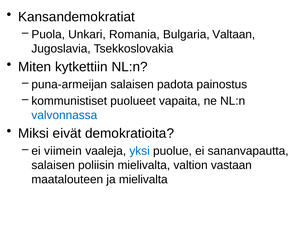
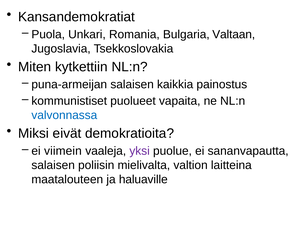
padota: padota -> kaikkia (175, 84)
yksi colour: blue -> purple (140, 151)
vastaan: vastaan -> laitteina (231, 165)
ja mielivalta: mielivalta -> haluaville (143, 179)
